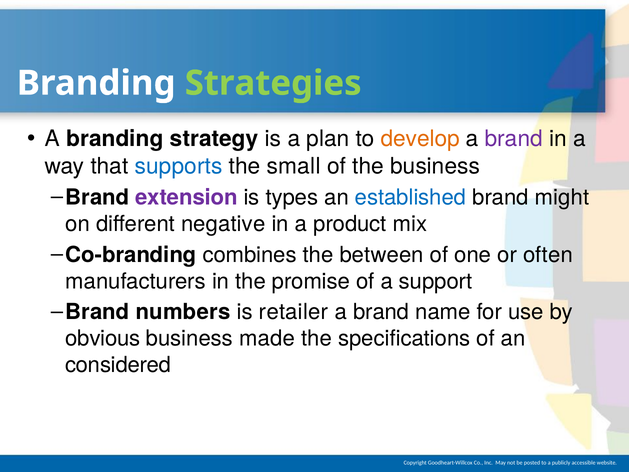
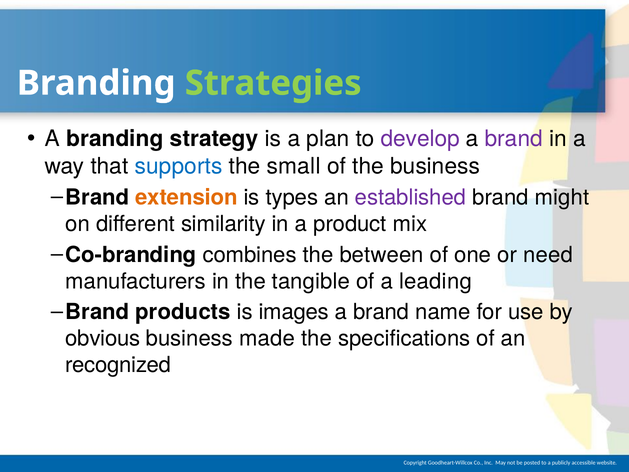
develop colour: orange -> purple (420, 139)
extension colour: purple -> orange (186, 197)
established colour: blue -> purple (411, 197)
negative: negative -> similarity (223, 224)
often: often -> need (548, 255)
promise: promise -> tangible (311, 281)
support: support -> leading (436, 281)
numbers: numbers -> products (183, 312)
retailer: retailer -> images (294, 312)
considered: considered -> recognized (118, 365)
